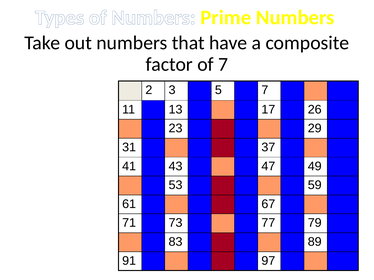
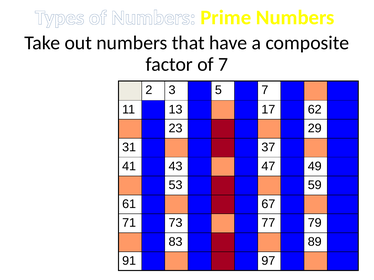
26: 26 -> 62 (315, 110)
